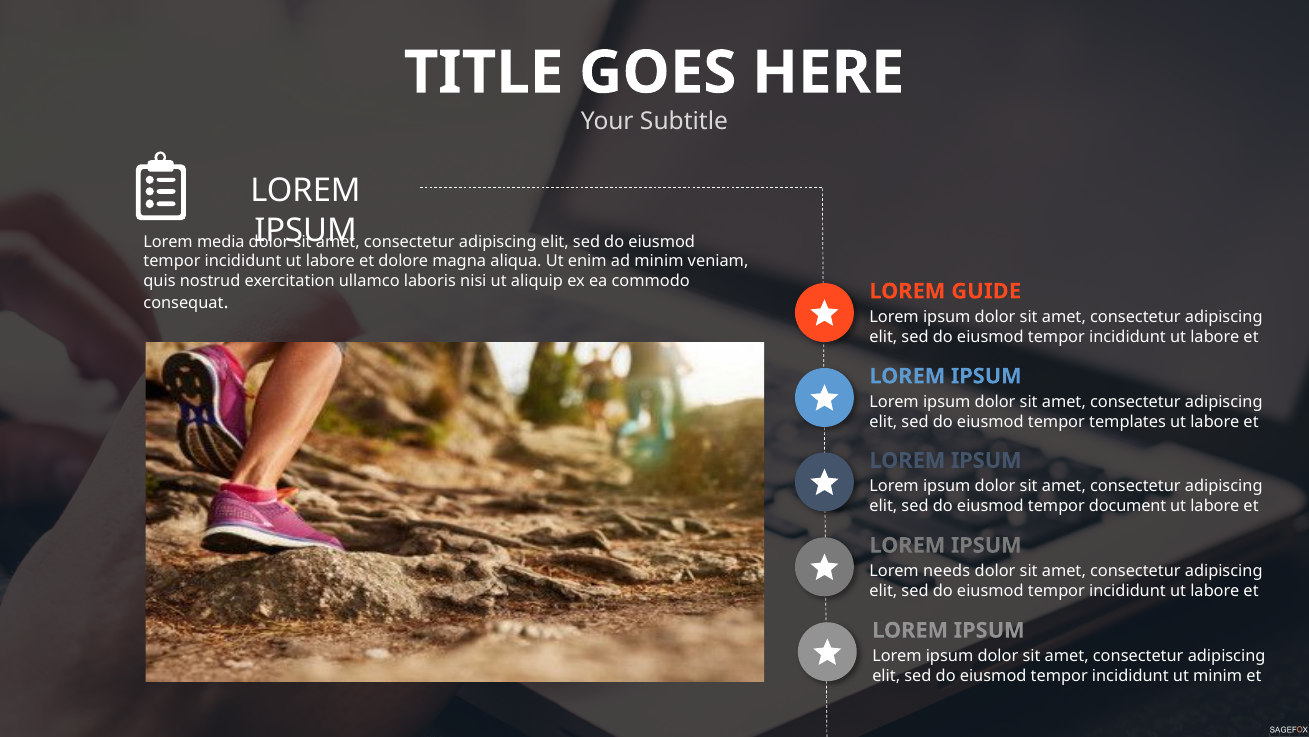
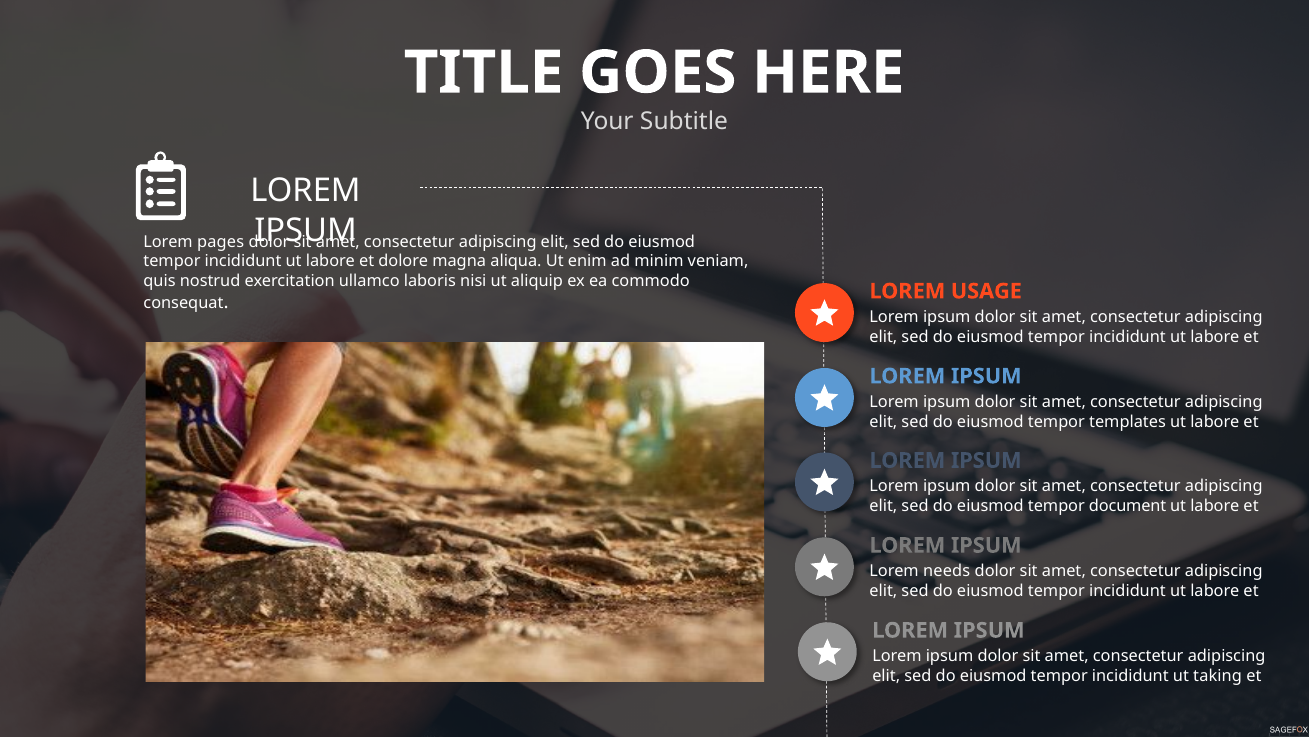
media: media -> pages (221, 242)
GUIDE: GUIDE -> USAGE (986, 291)
ut minim: minim -> taking (1218, 675)
